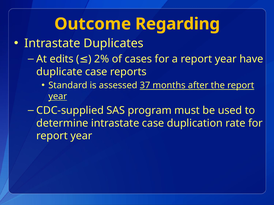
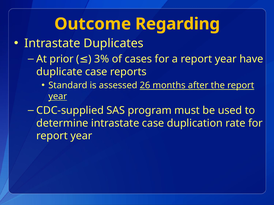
edits: edits -> prior (62, 59)
2%: 2% -> 3% (102, 59)
37: 37 -> 26 (145, 86)
